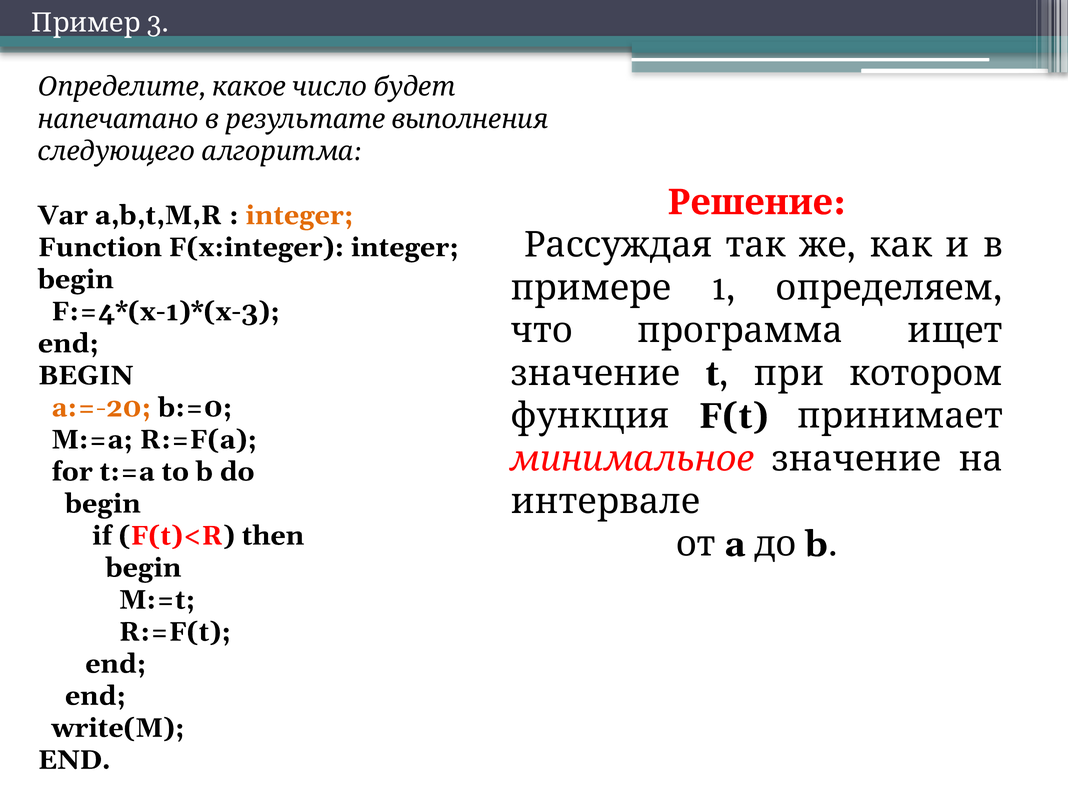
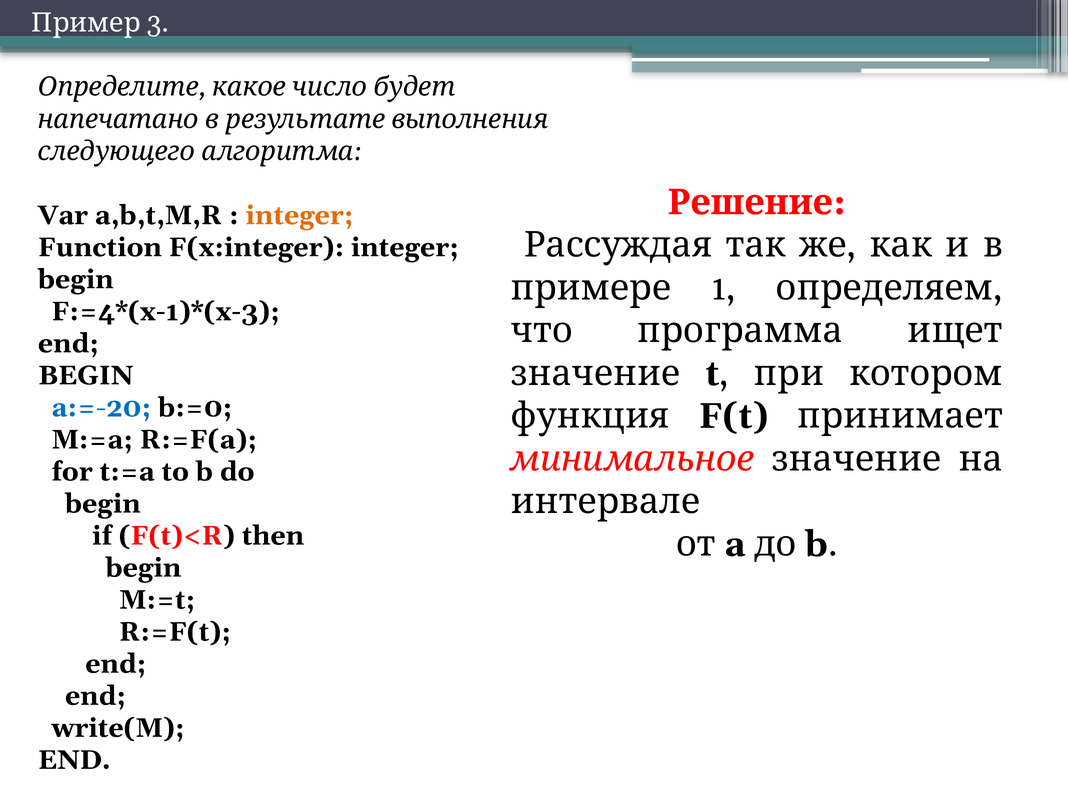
a:=-20 colour: orange -> blue (101, 408)
